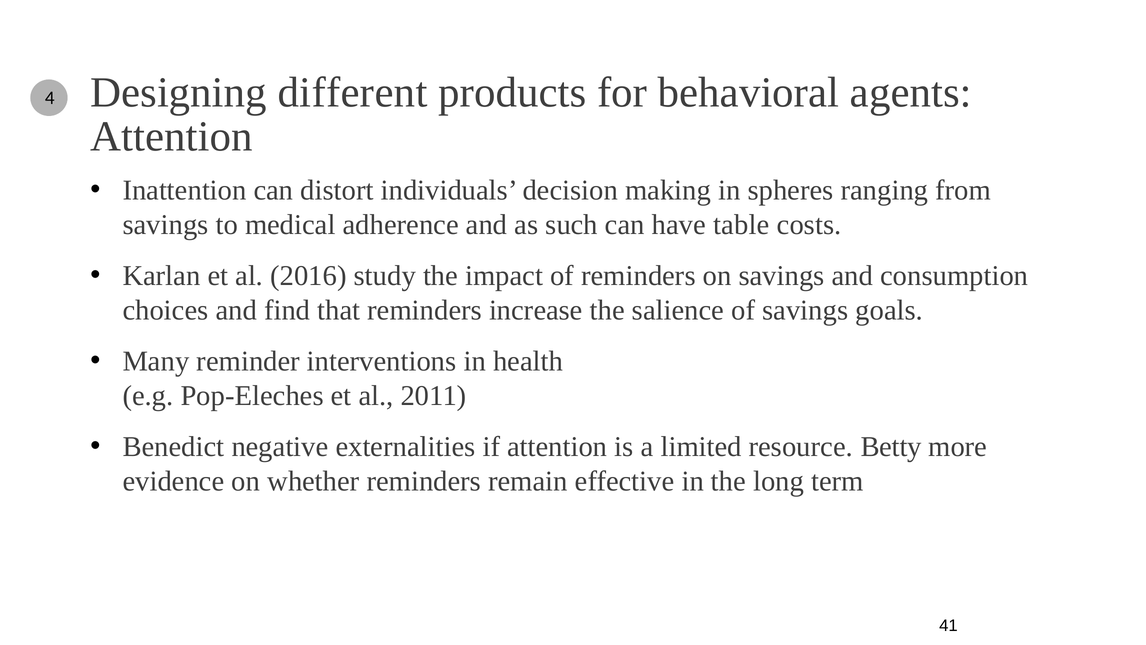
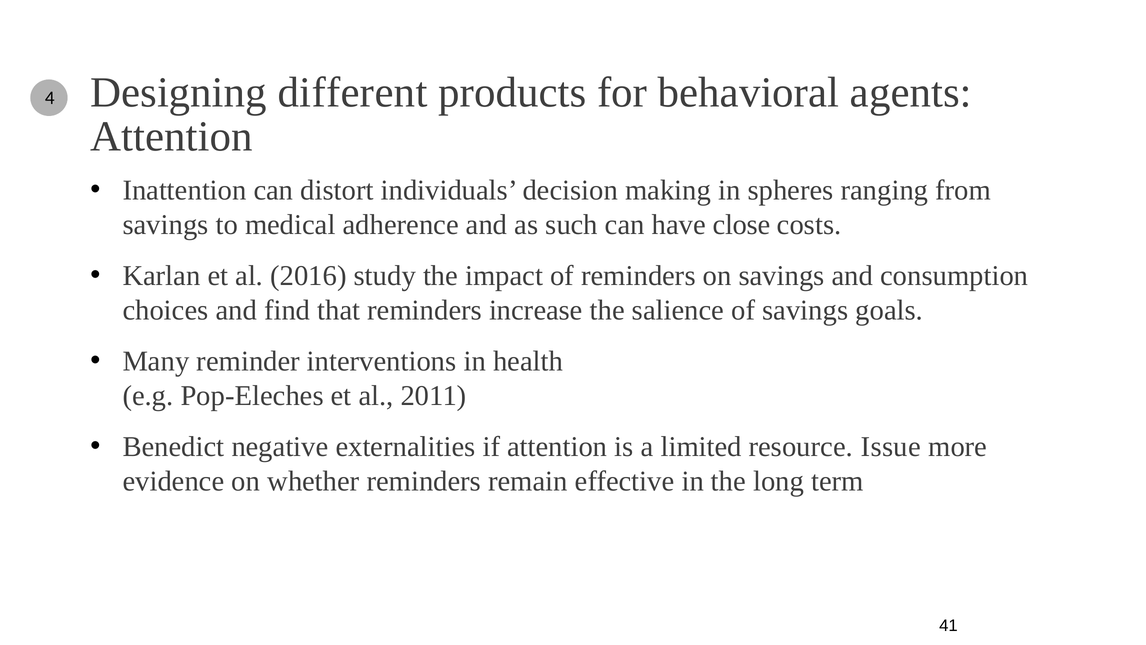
table: table -> close (742, 225)
Betty: Betty -> Issue (891, 447)
